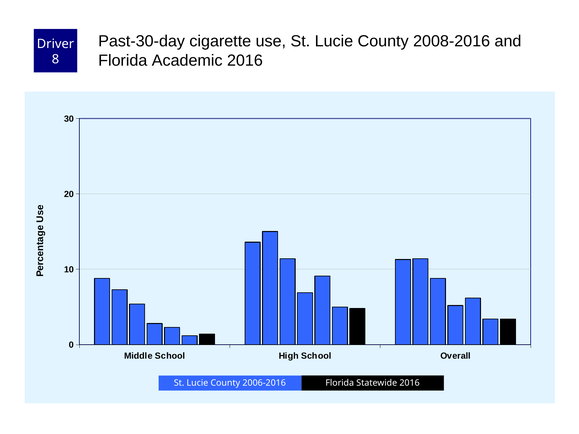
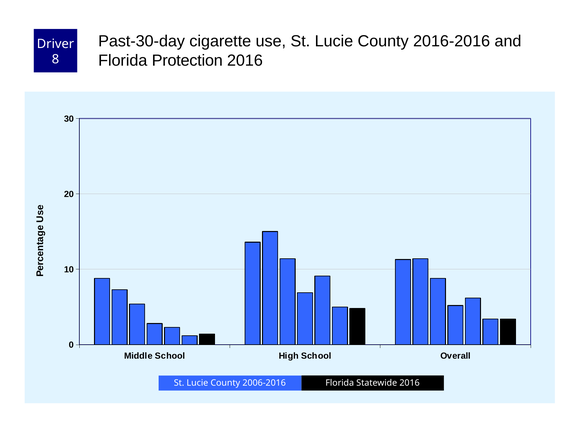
2008-2016: 2008-2016 -> 2016-2016 (452, 41)
Academic: Academic -> Protection (187, 60)
